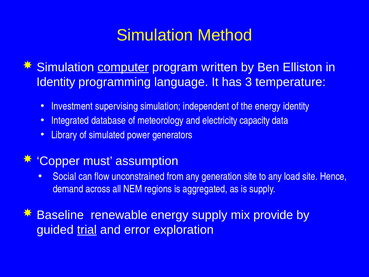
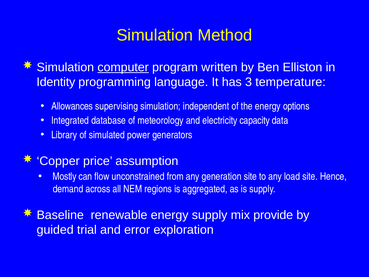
Investment: Investment -> Allowances (72, 106)
energy identity: identity -> options (296, 106)
must: must -> price (98, 161)
Social: Social -> Mostly (65, 176)
trial underline: present -> none (87, 230)
